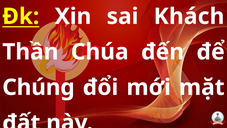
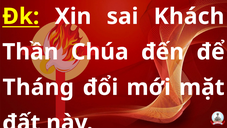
Chúng: Chúng -> Tháng (38, 87)
